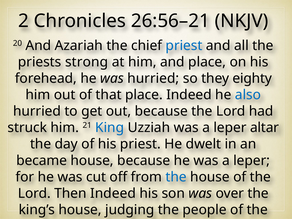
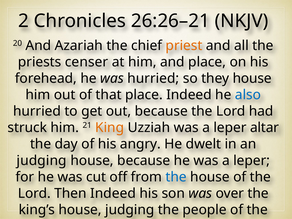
26:56–21: 26:56–21 -> 26:26–21 (170, 21)
priest colour: blue -> orange (184, 46)
strong: strong -> censer (87, 62)
they eighty: eighty -> house (252, 78)
King colour: blue -> orange (110, 128)
his priest: priest -> angry (140, 144)
became: became -> judging (42, 161)
